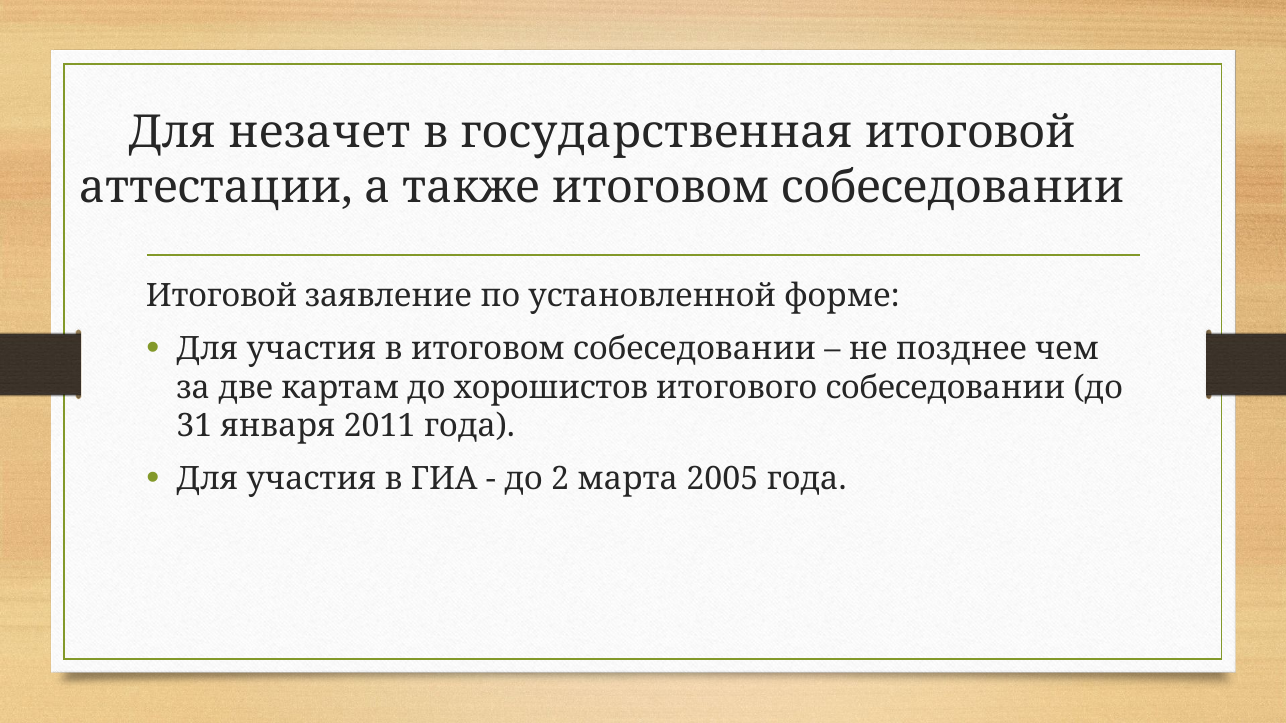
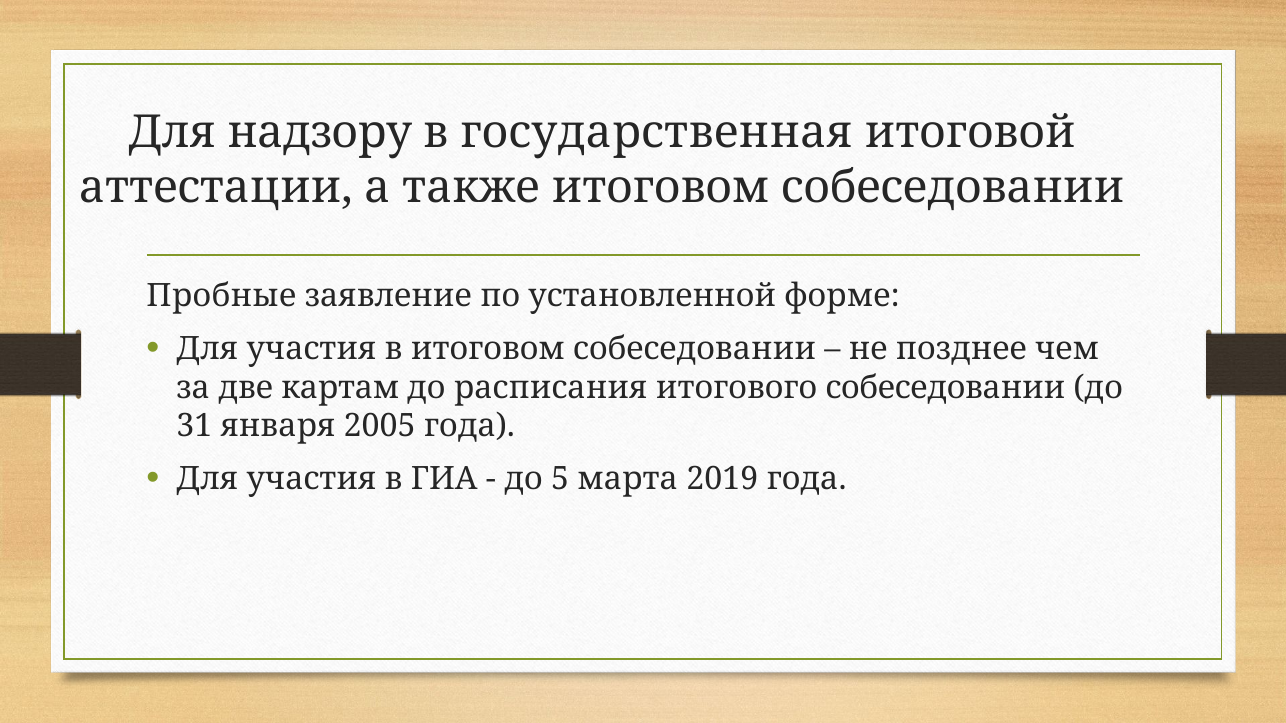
незачет: незачет -> надзору (320, 133)
Итоговой: Итоговой -> Пробные (221, 296)
хорошистов: хорошистов -> расписания (551, 388)
2011: 2011 -> 2005 (380, 426)
2: 2 -> 5 (560, 479)
2005: 2005 -> 2019 (722, 479)
